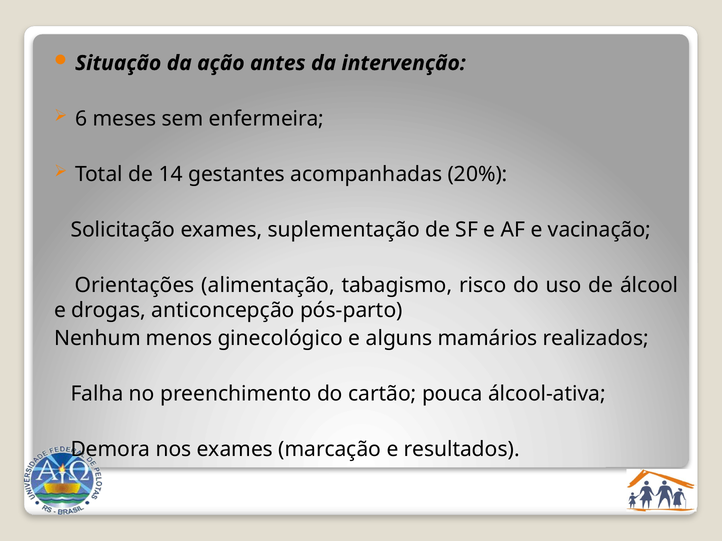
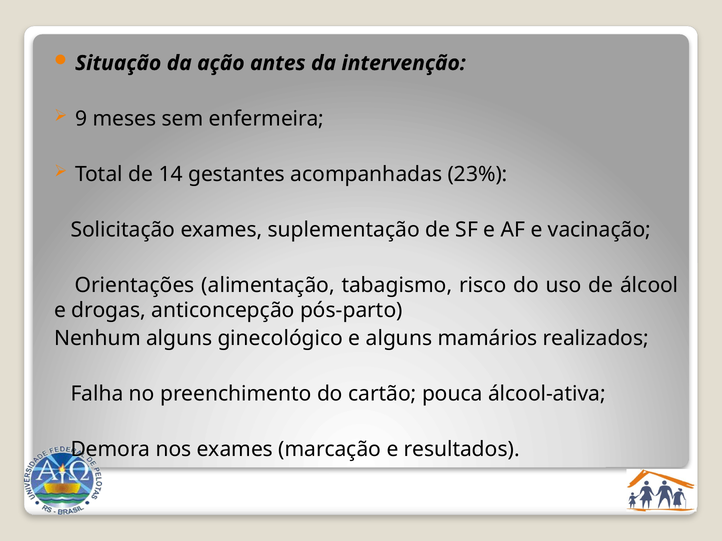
6: 6 -> 9 (81, 119)
20%: 20% -> 23% (478, 174)
Nenhum menos: menos -> alguns (179, 338)
